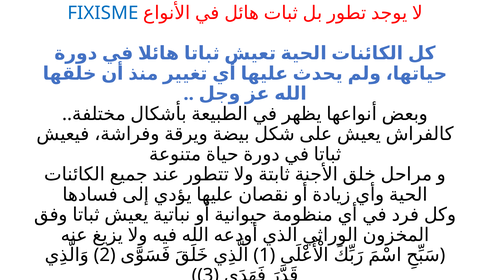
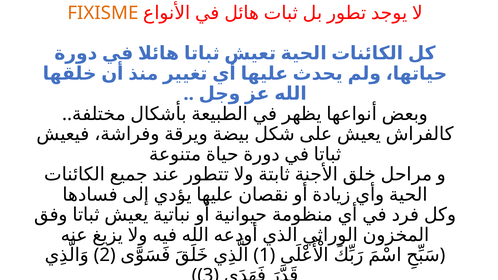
FIXISME colour: blue -> orange (103, 13)
